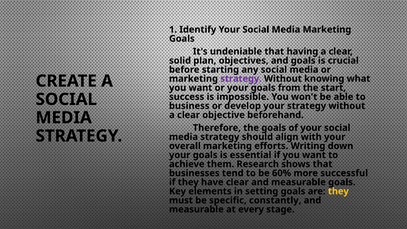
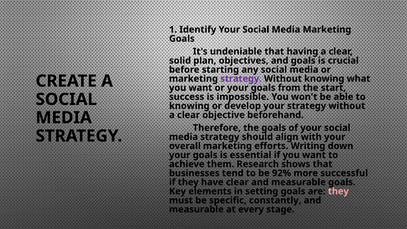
business: business -> knowing (189, 106)
60%: 60% -> 92% (282, 173)
they colour: yellow -> pink (338, 191)
